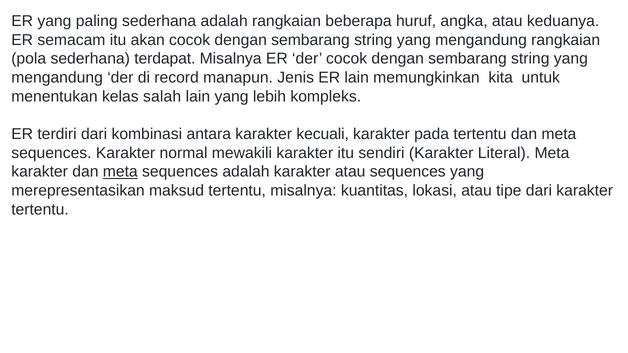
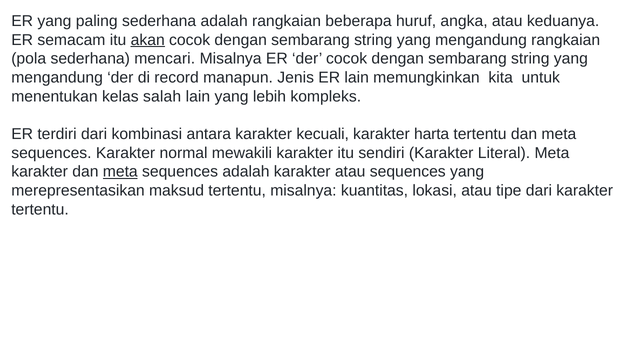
akan underline: none -> present (148, 40)
terdapat: terdapat -> mencari (165, 59)
pada: pada -> harta (432, 134)
